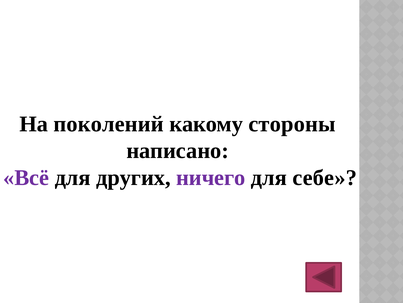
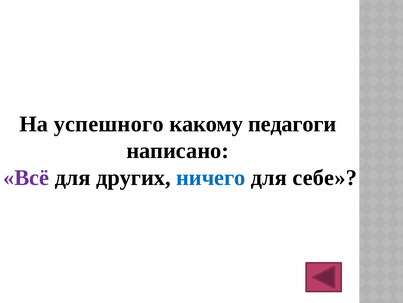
поколений: поколений -> успешного (109, 124)
стороны: стороны -> педагоги (292, 124)
ничего colour: purple -> blue (211, 177)
